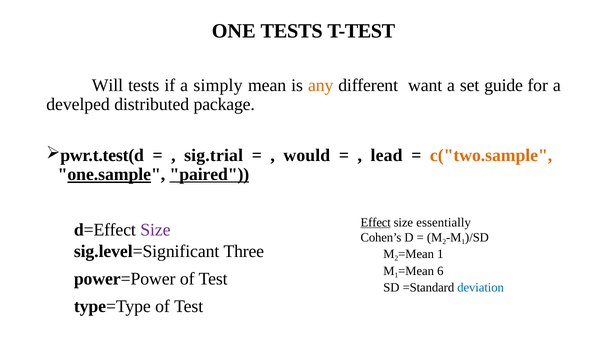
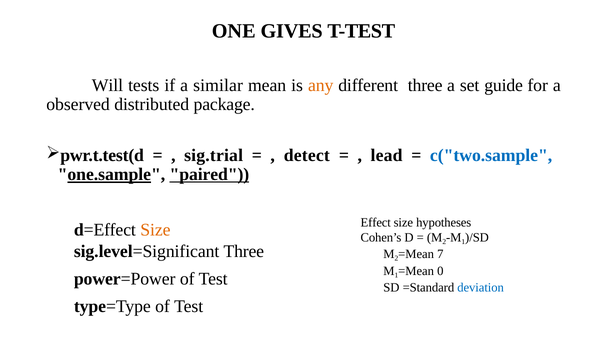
ONE TESTS: TESTS -> GIVES (292, 31)
simply: simply -> similar (218, 85)
different want: want -> three (425, 85)
develped: develped -> observed (78, 104)
would: would -> detect (307, 155)
c("two.sample colour: orange -> blue (491, 155)
Effect underline: present -> none (376, 222)
essentially: essentially -> hypotheses (444, 222)
Size colour: purple -> orange (155, 230)
1: 1 -> 7 (440, 254)
6: 6 -> 0 (440, 270)
